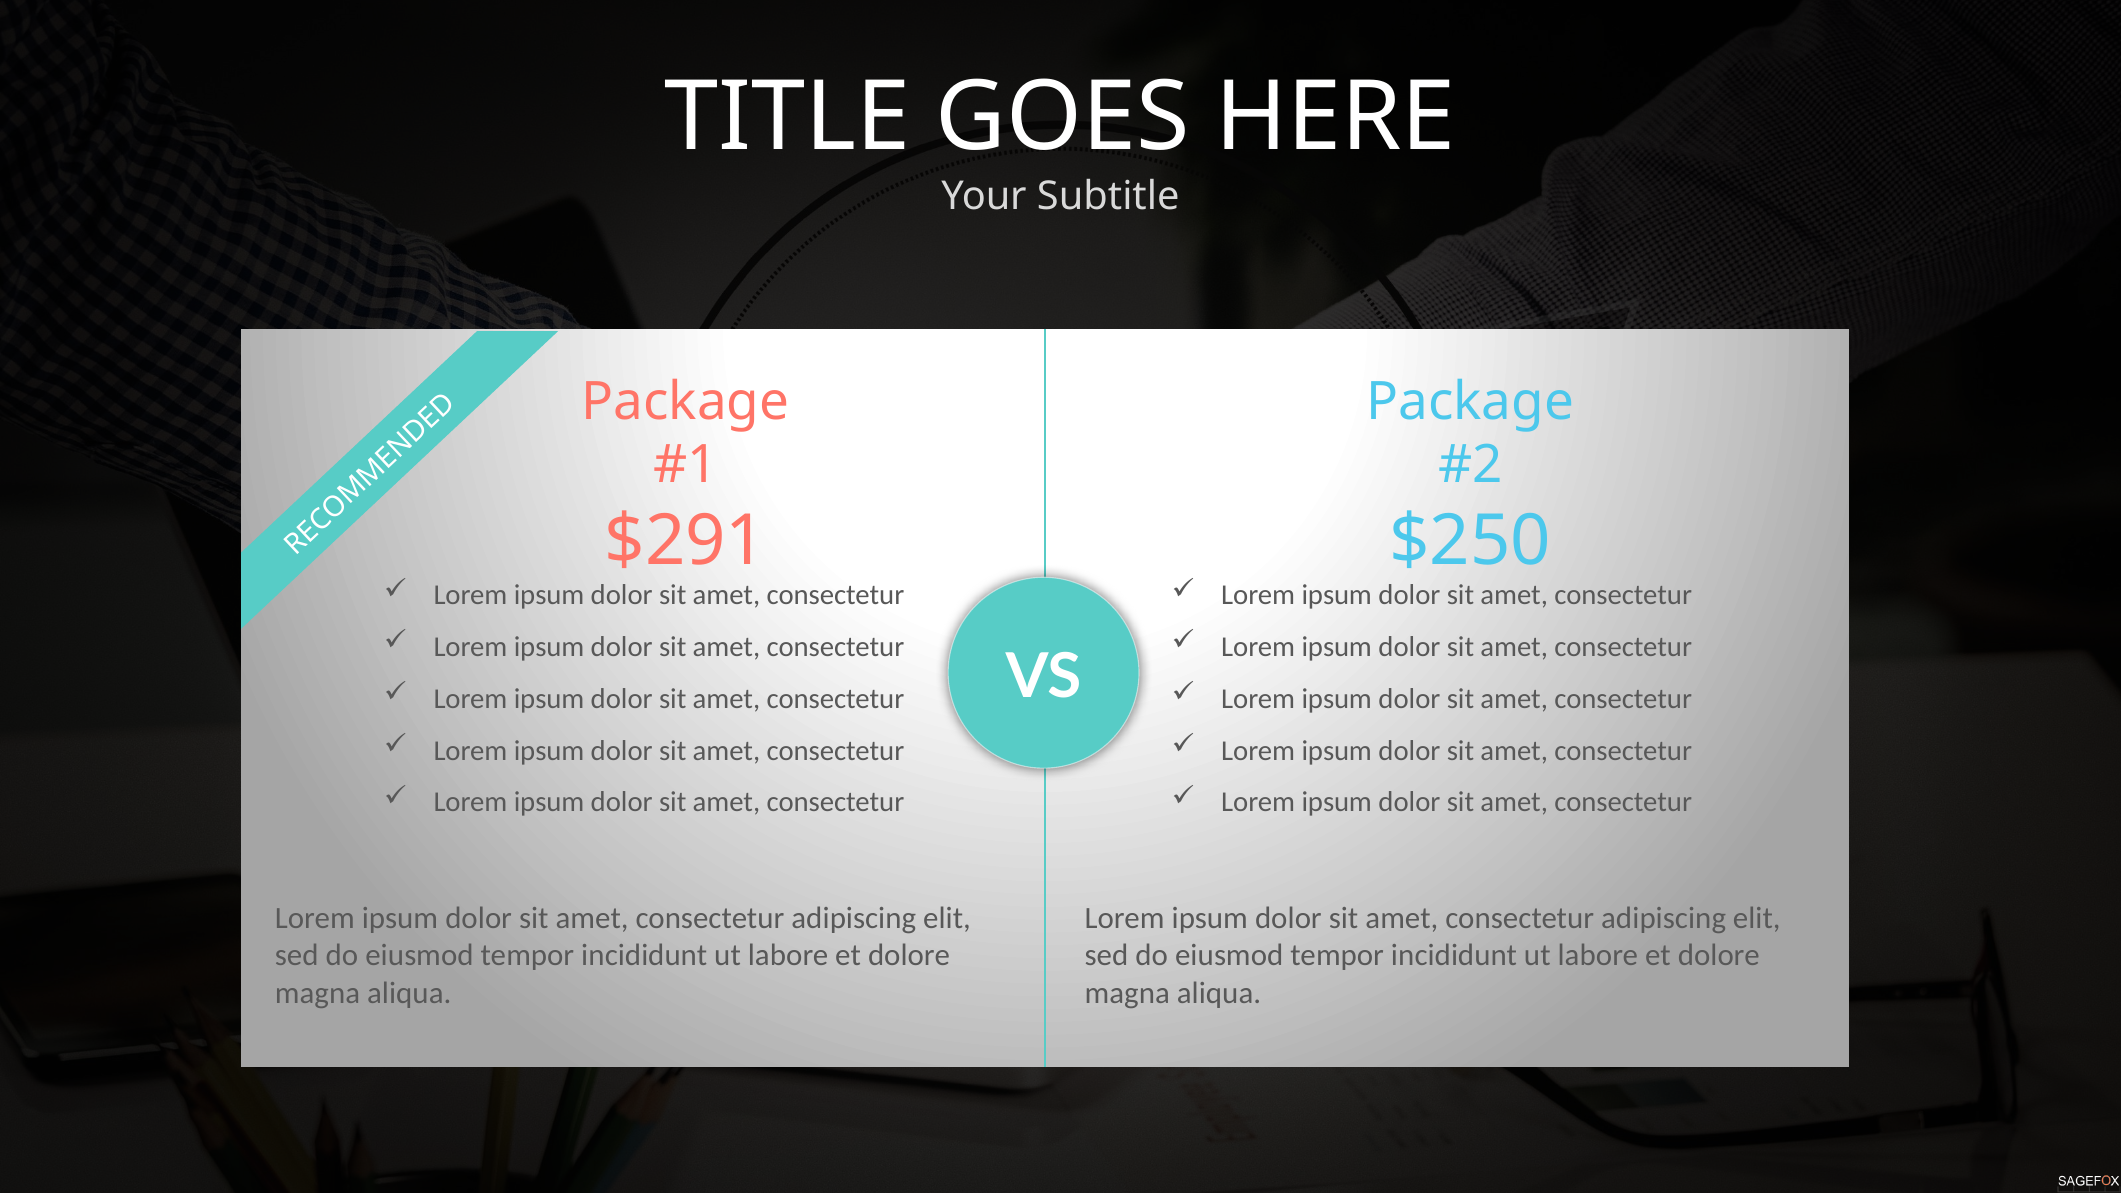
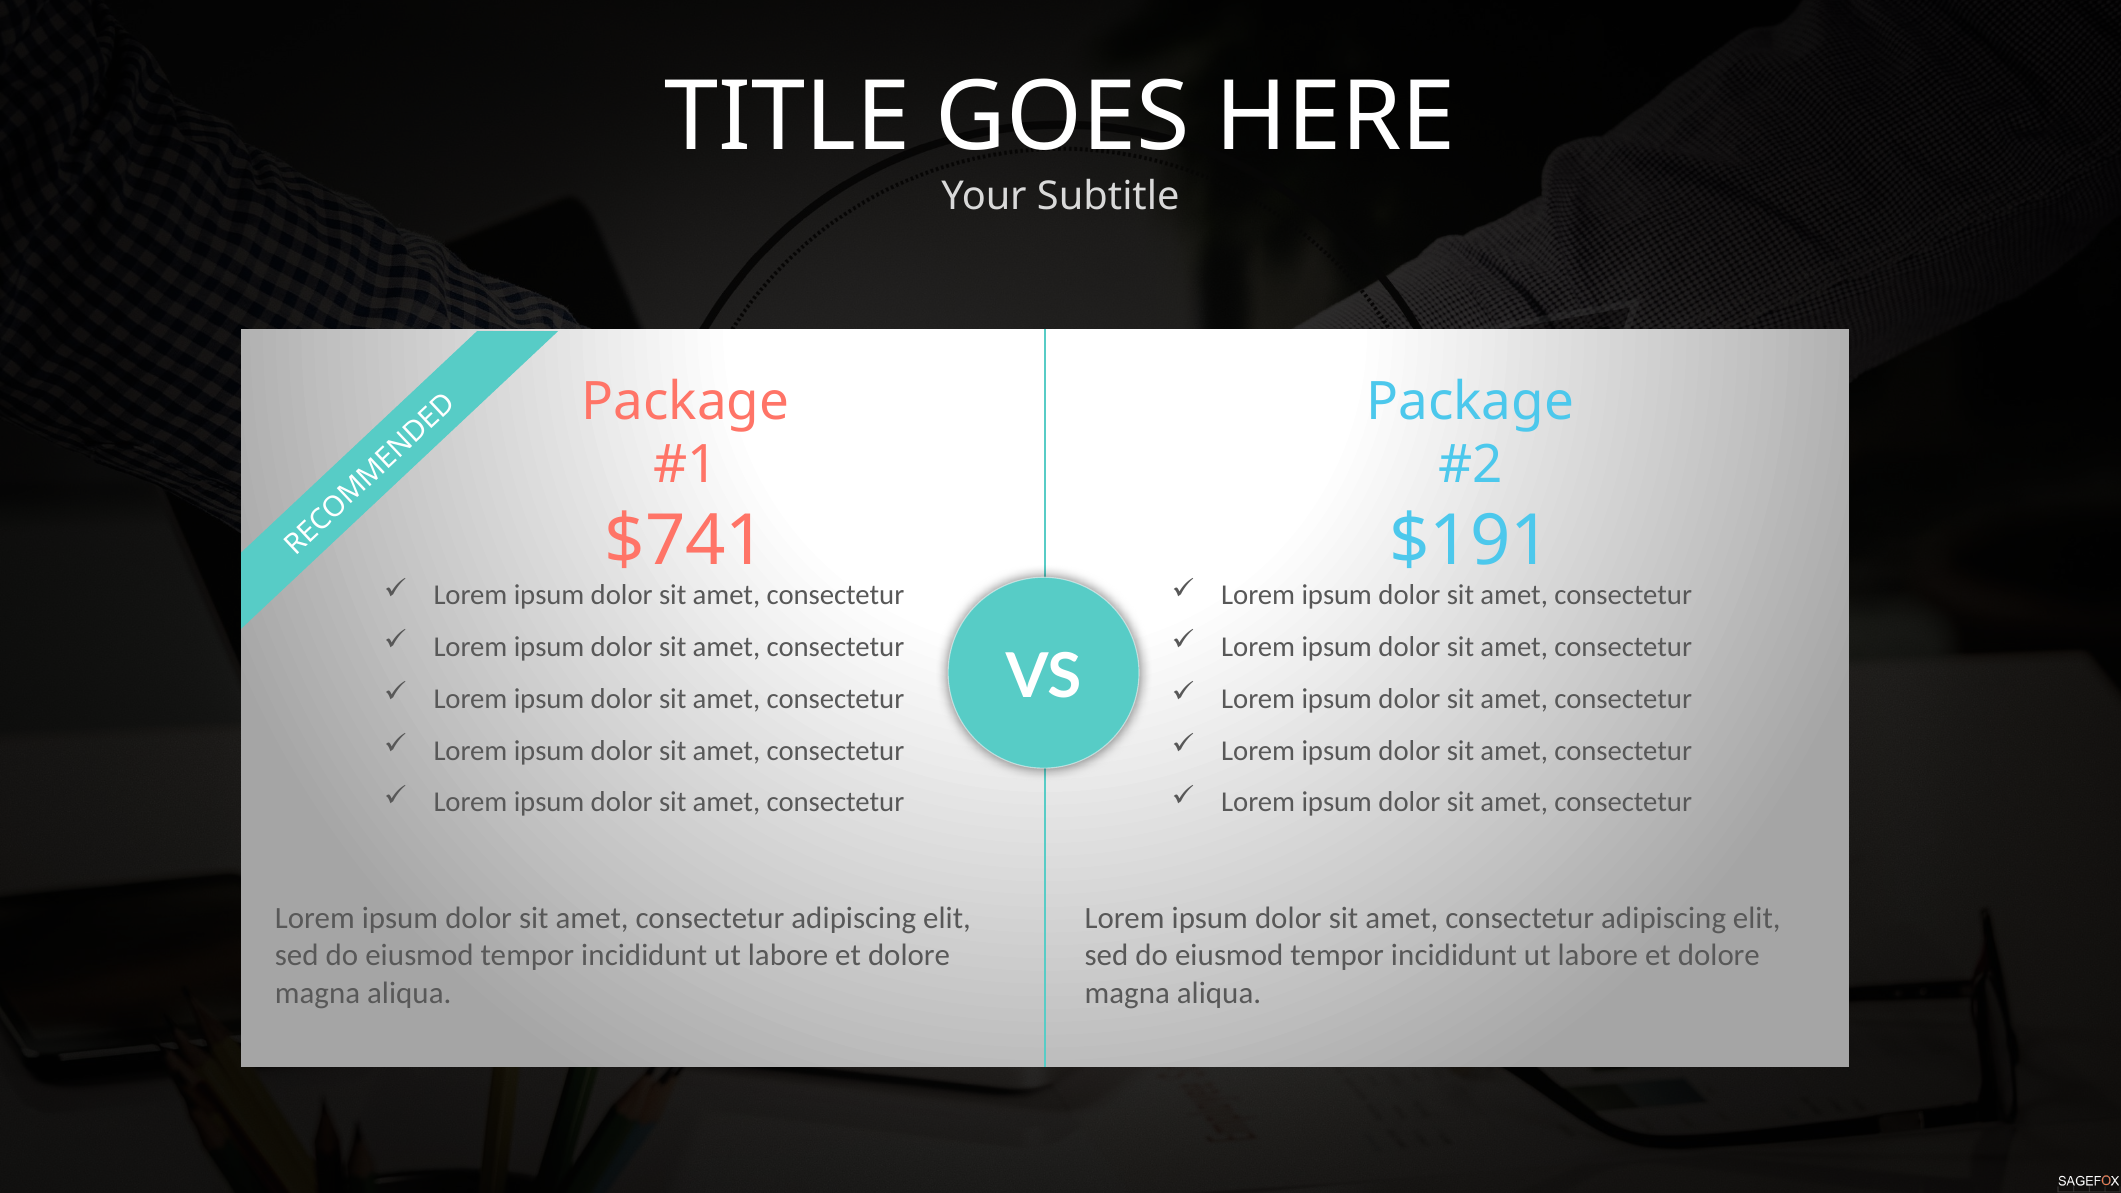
$291: $291 -> $741 (686, 541)
$250: $250 -> $191 (1470, 541)
